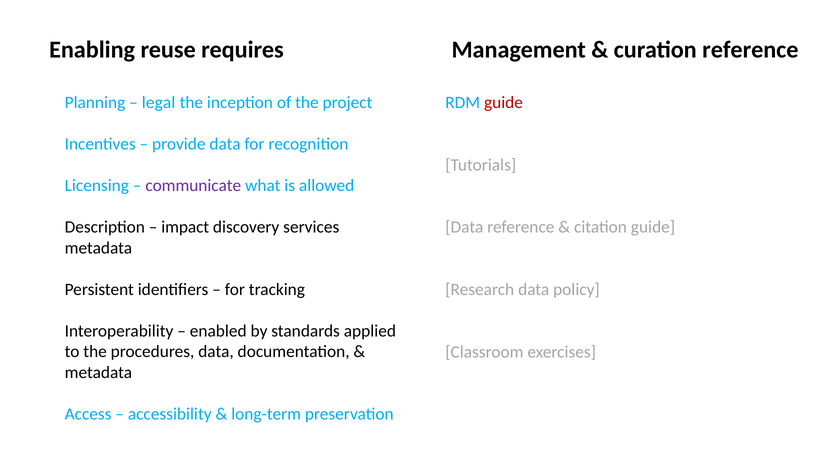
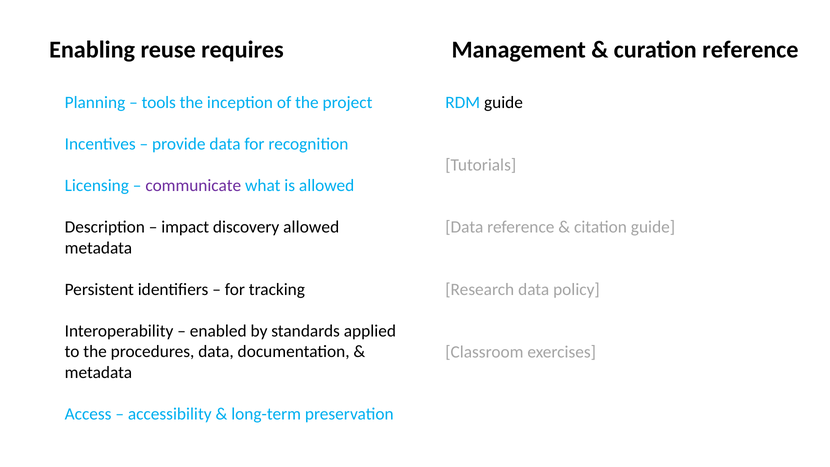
legal: legal -> tools (159, 103)
guide colour: red -> black (503, 103)
discovery services: services -> allowed (311, 227)
